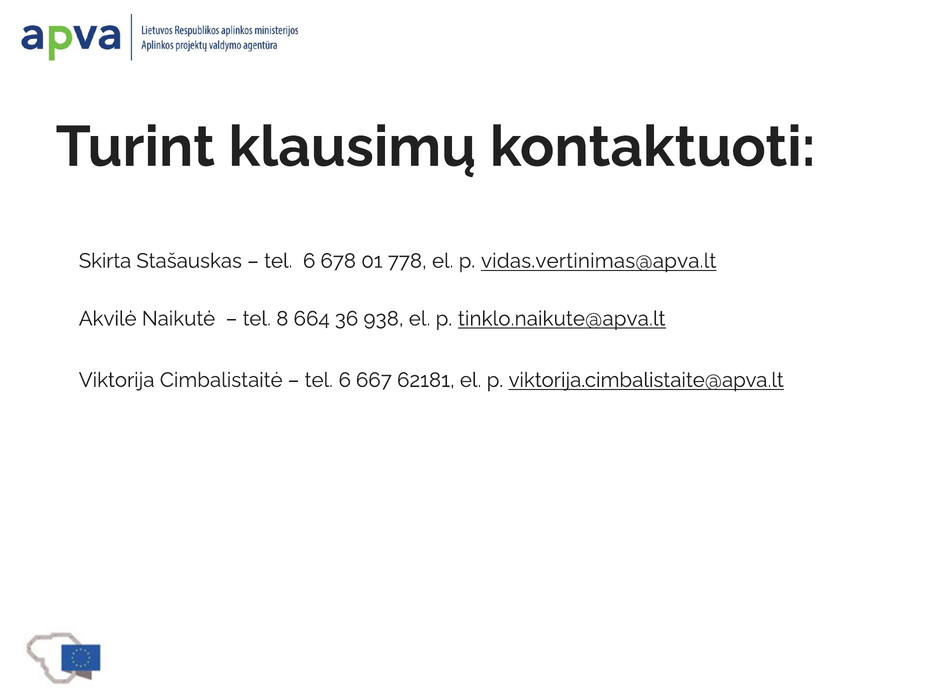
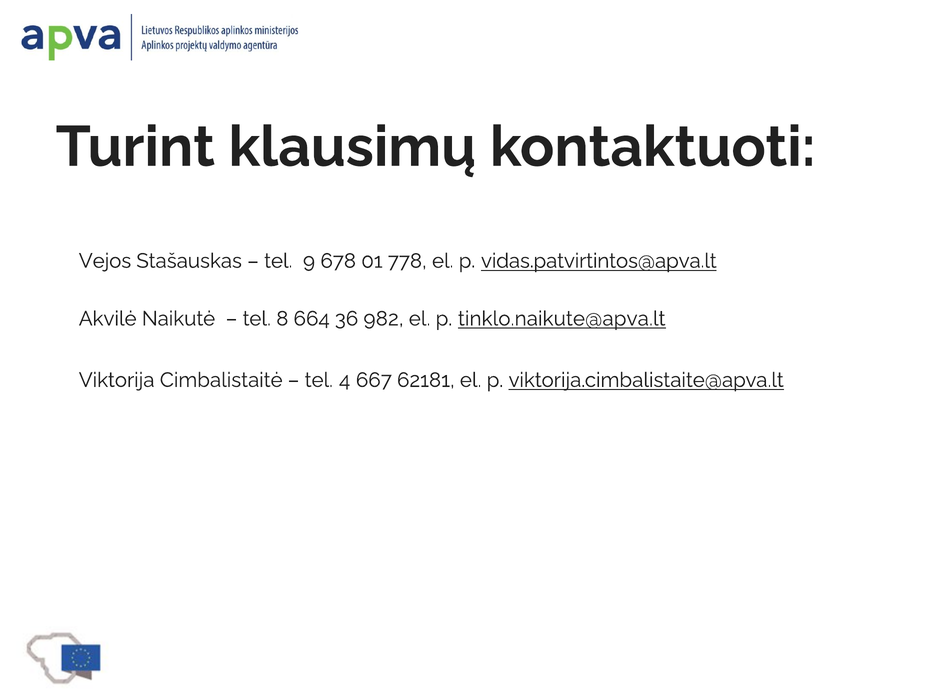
Skirta: Skirta -> Vejos (105, 261)
6: 6 -> 9 (309, 261)
vidas.vertinimas@apva.lt: vidas.vertinimas@apva.lt -> vidas.patvirtintos@apva.lt (599, 261)
938: 938 -> 982 (383, 319)
6: 6 -> 4 (345, 380)
